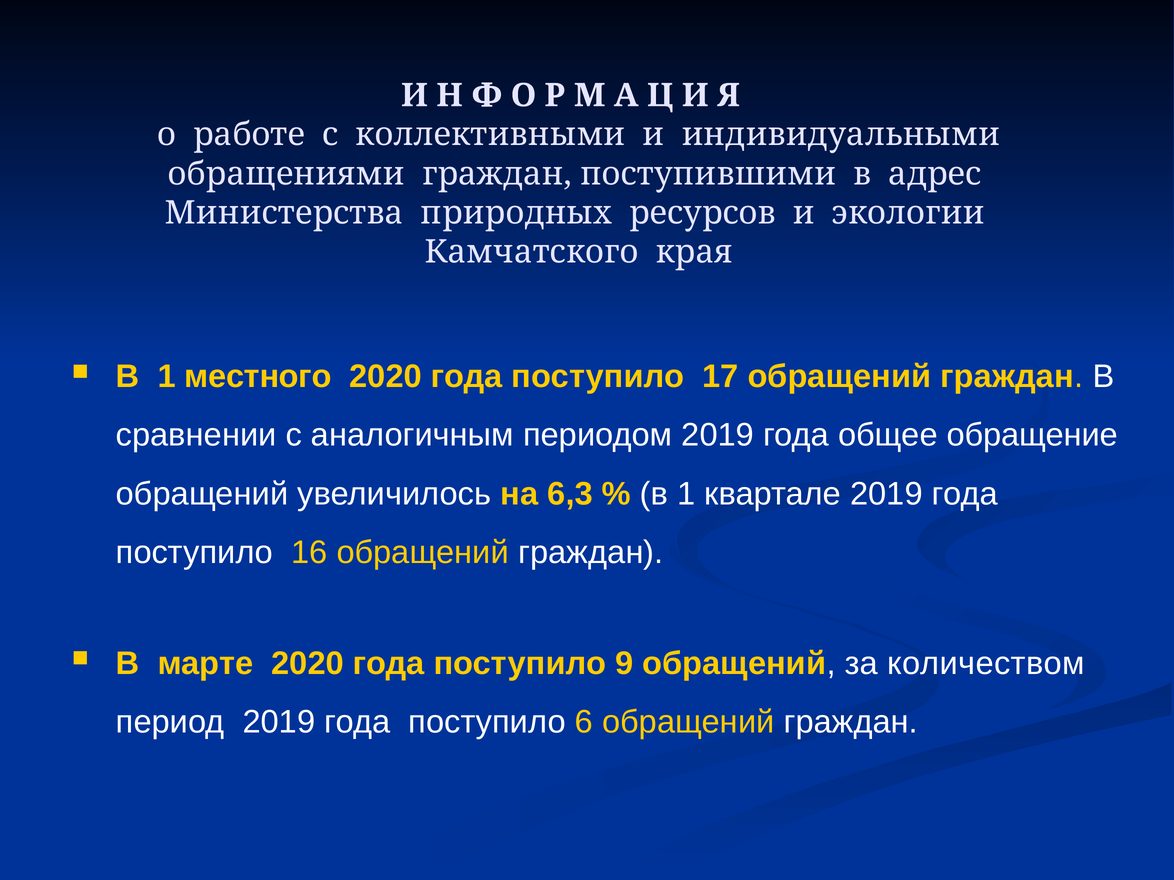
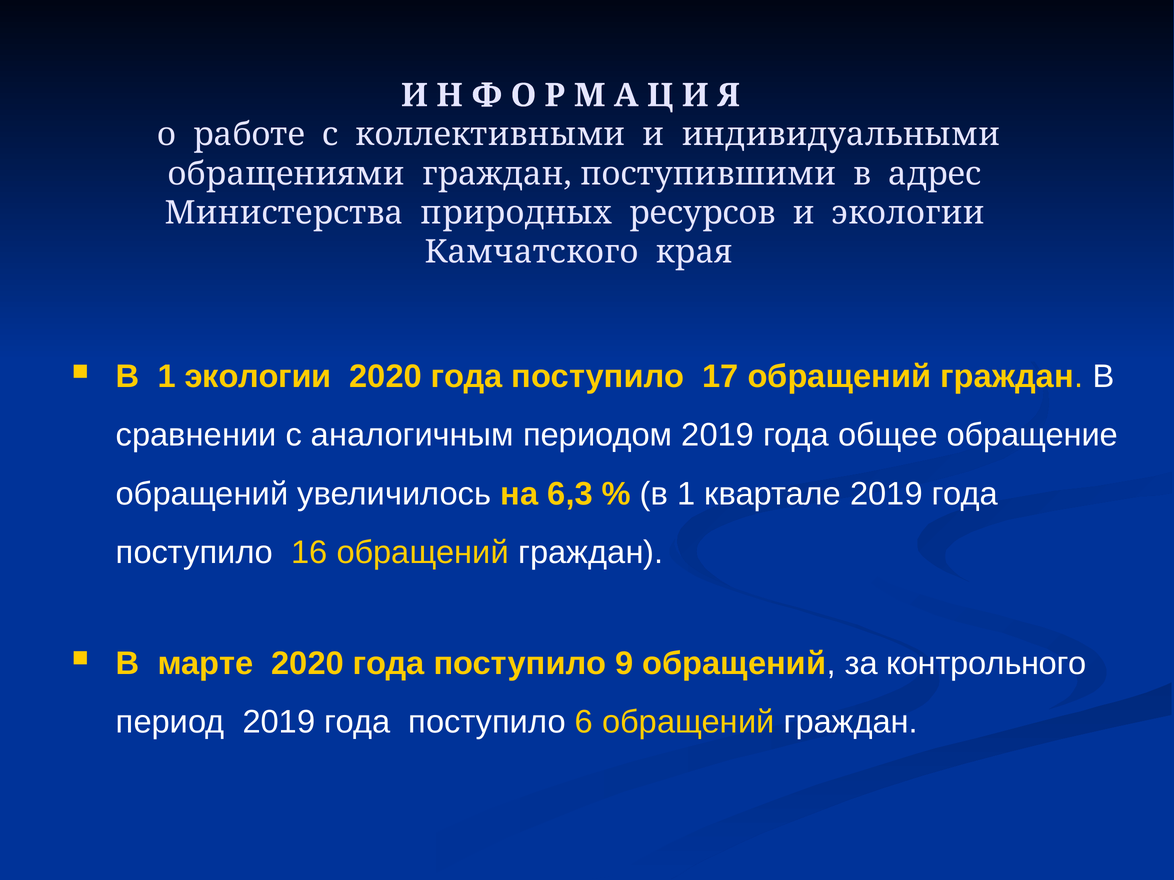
1 местного: местного -> экологии (258, 377)
количеством: количеством -> контрольного (986, 664)
